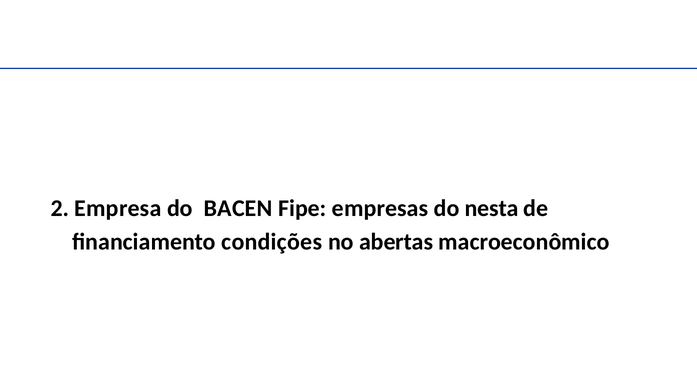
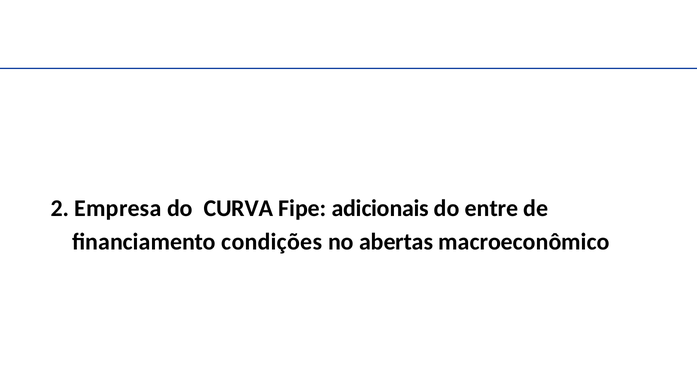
BACEN: BACEN -> CURVA (238, 209)
empresas: empresas -> adicionais (380, 209)
nesta: nesta -> entre (492, 209)
